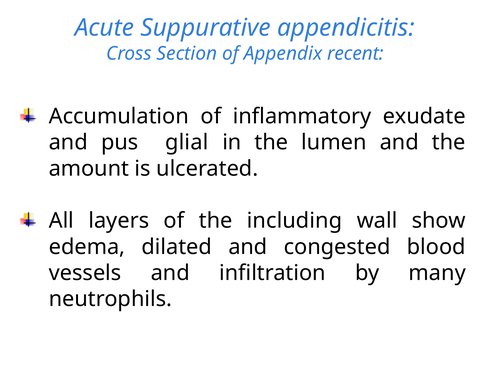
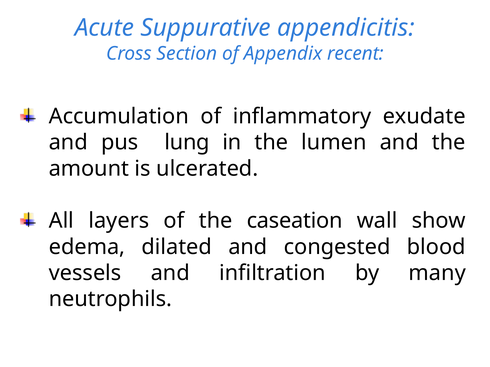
glial: glial -> lung (187, 143)
including: including -> caseation (295, 221)
